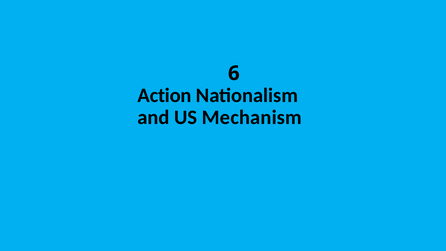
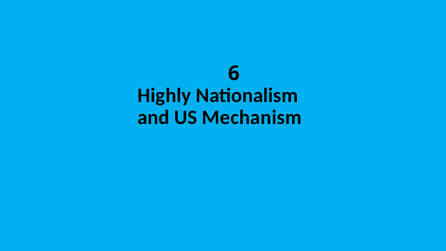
Action: Action -> Highly (164, 95)
